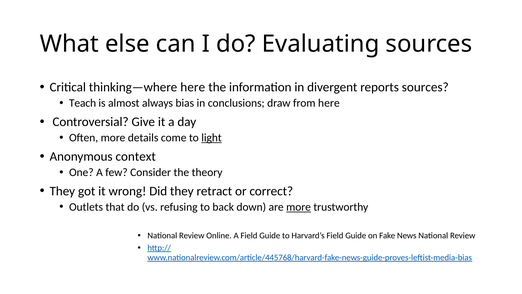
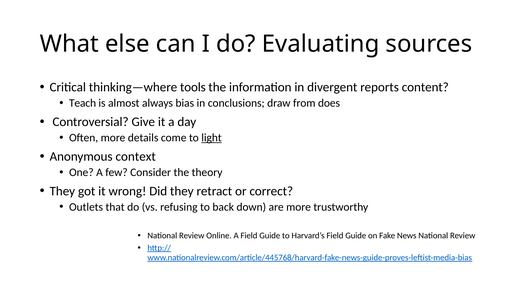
thinking—where here: here -> tools (193, 87)
reports sources: sources -> content (425, 87)
from here: here -> does (329, 103)
more underline: present -> none (299, 207)
